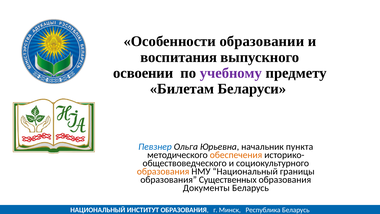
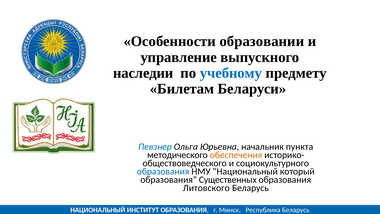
воспитания: воспитания -> управление (179, 57)
освоении: освоении -> наследии (143, 73)
учебному colour: purple -> blue (231, 73)
образования colour: orange -> blue (163, 171)
границы: границы -> который (297, 171)
Документы: Документы -> Литовского (206, 188)
